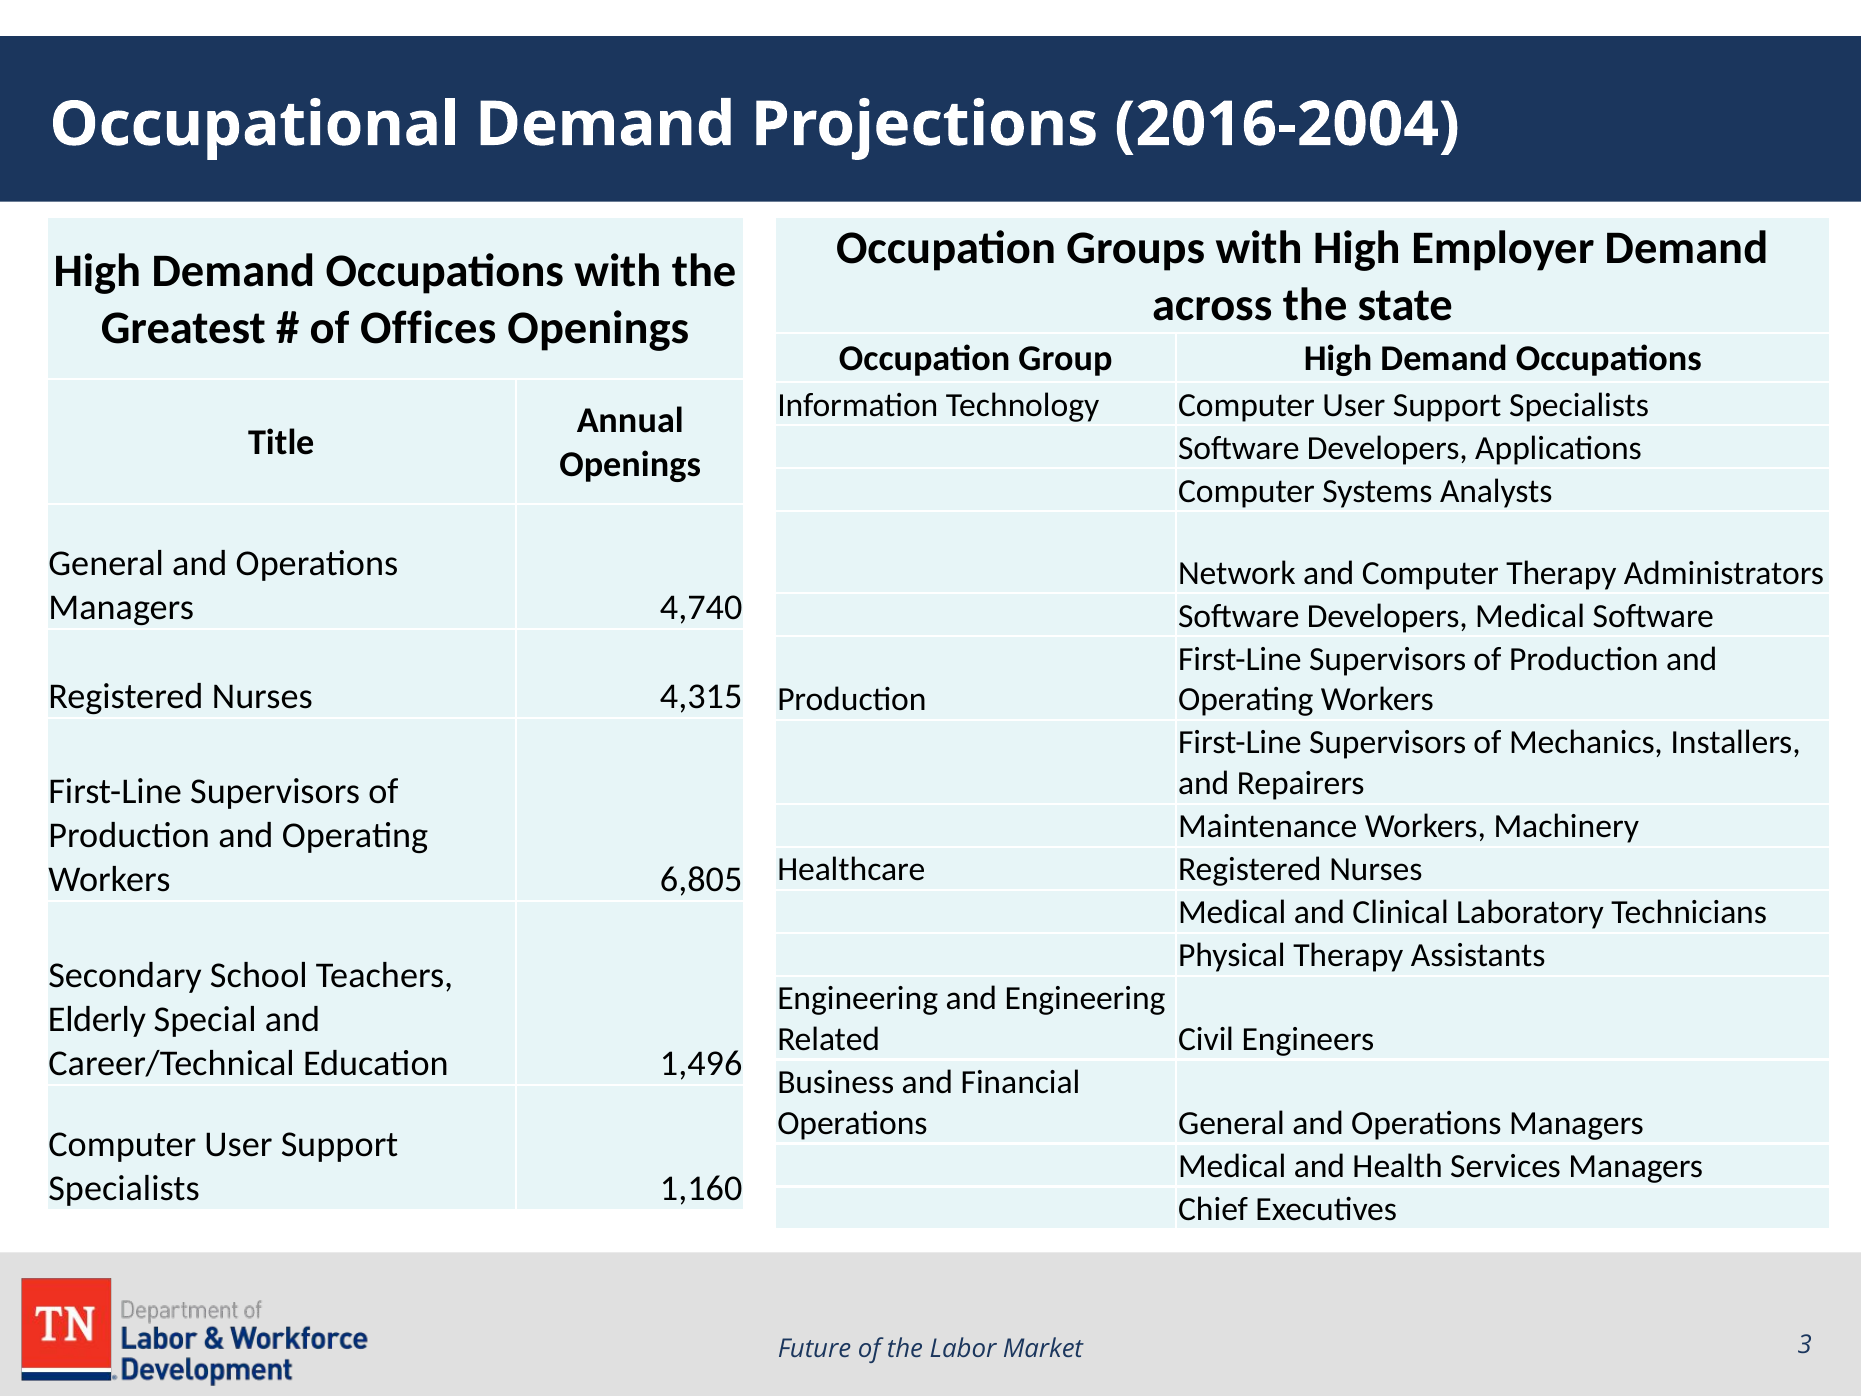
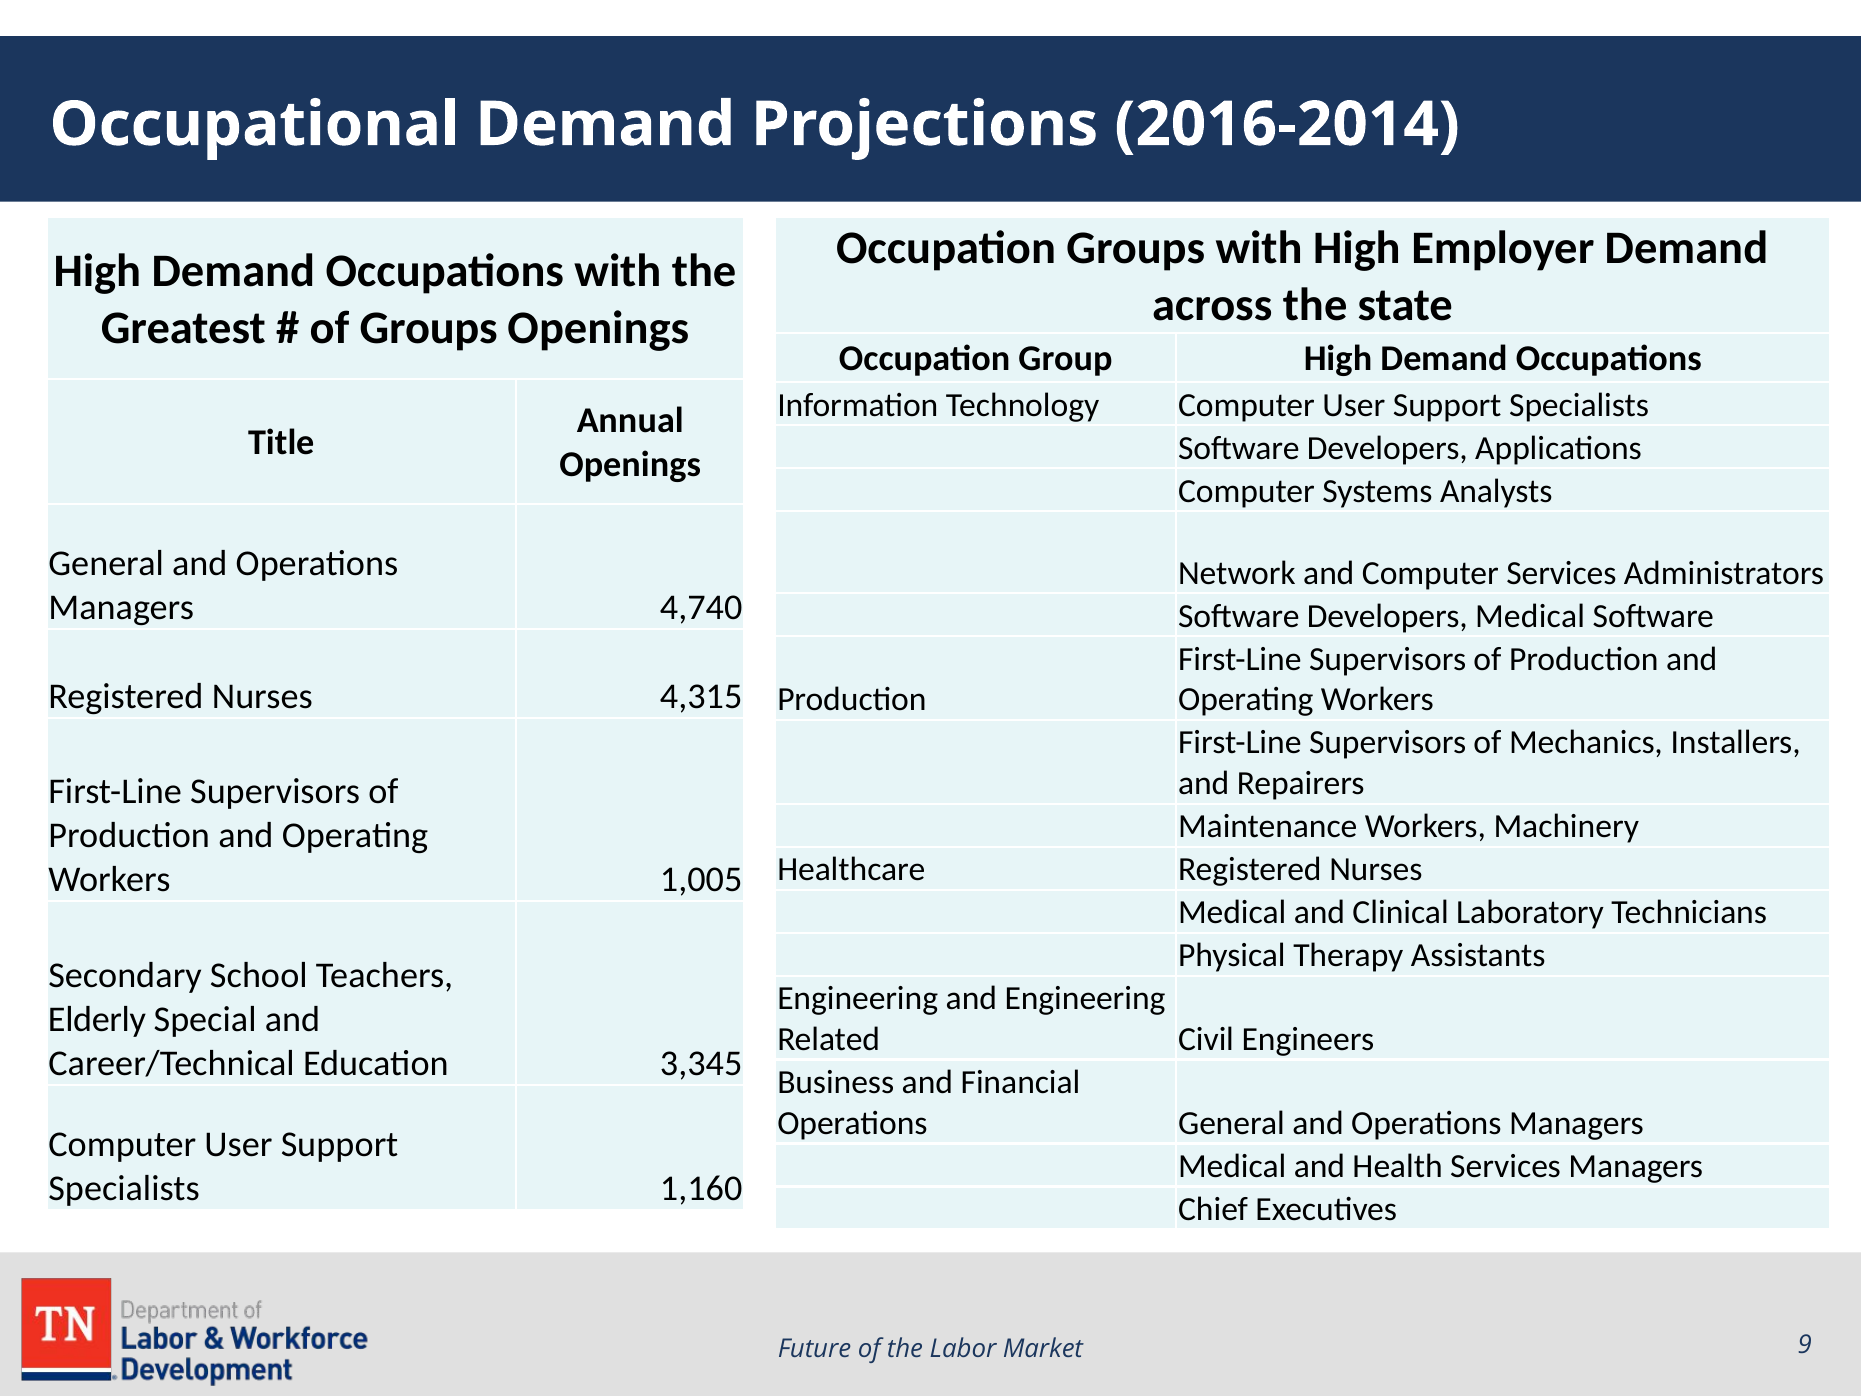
2016-2004: 2016-2004 -> 2016-2014 (1287, 125)
of Offices: Offices -> Groups (429, 328)
Computer Therapy: Therapy -> Services (1561, 573)
6,805: 6,805 -> 1,005 (701, 880)
1,496: 1,496 -> 3,345 (701, 1063)
3: 3 -> 9 (1805, 1345)
